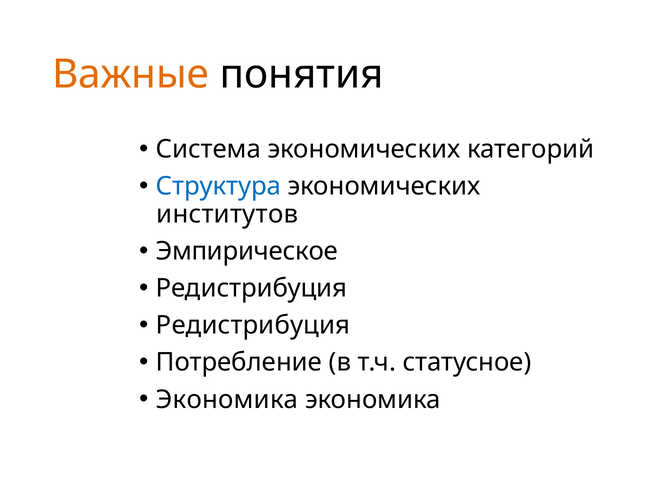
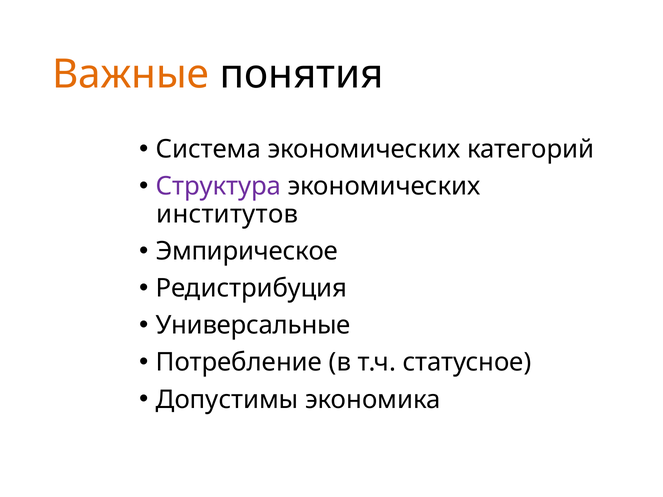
Структура colour: blue -> purple (218, 187)
Редистрибуция: Редистрибуция -> Универсальные (253, 326)
Экономика: Экономика -> Допустимы (227, 400)
